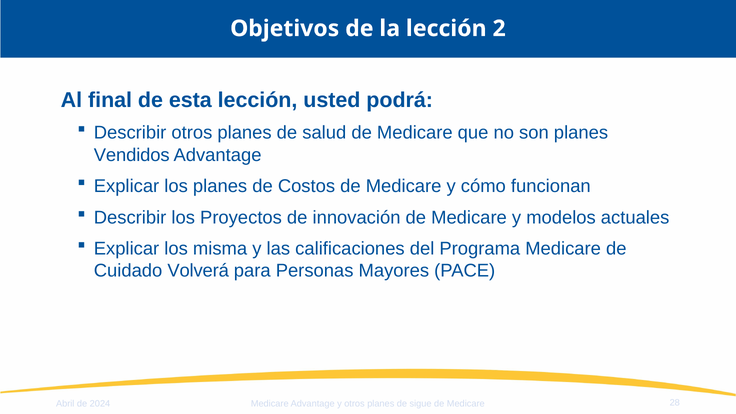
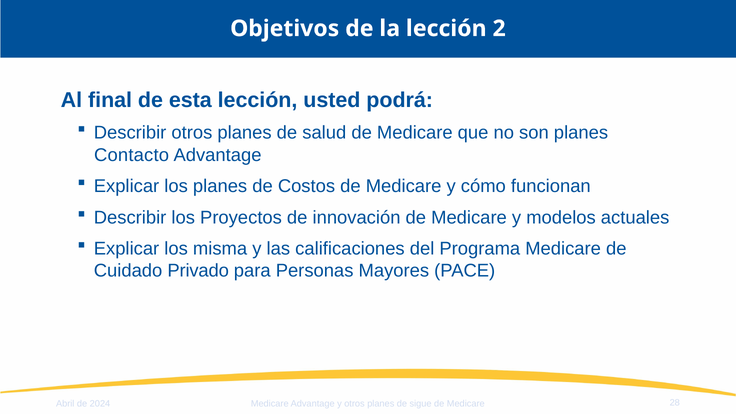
Vendidos: Vendidos -> Contacto (132, 155)
Volverá: Volverá -> Privado (198, 271)
